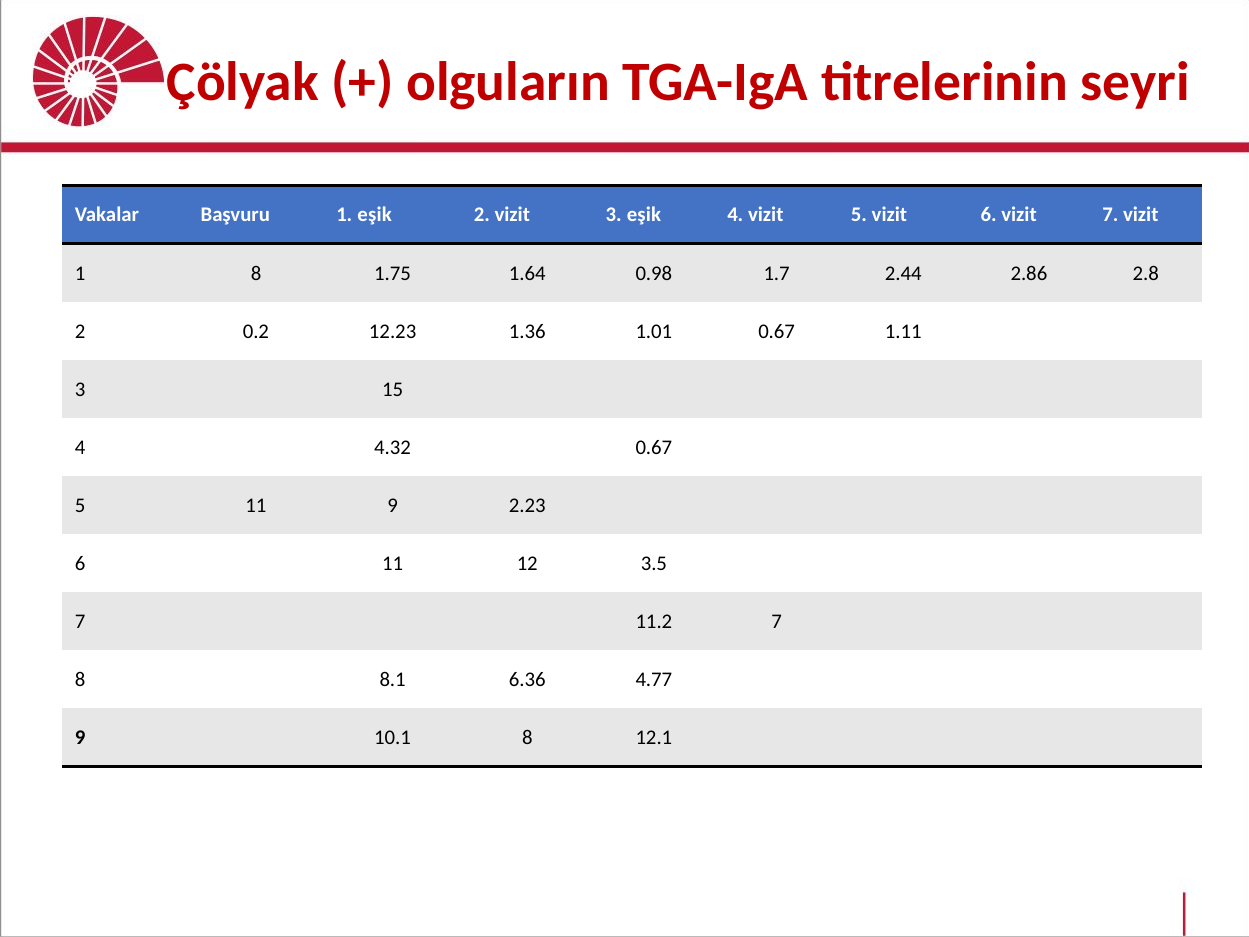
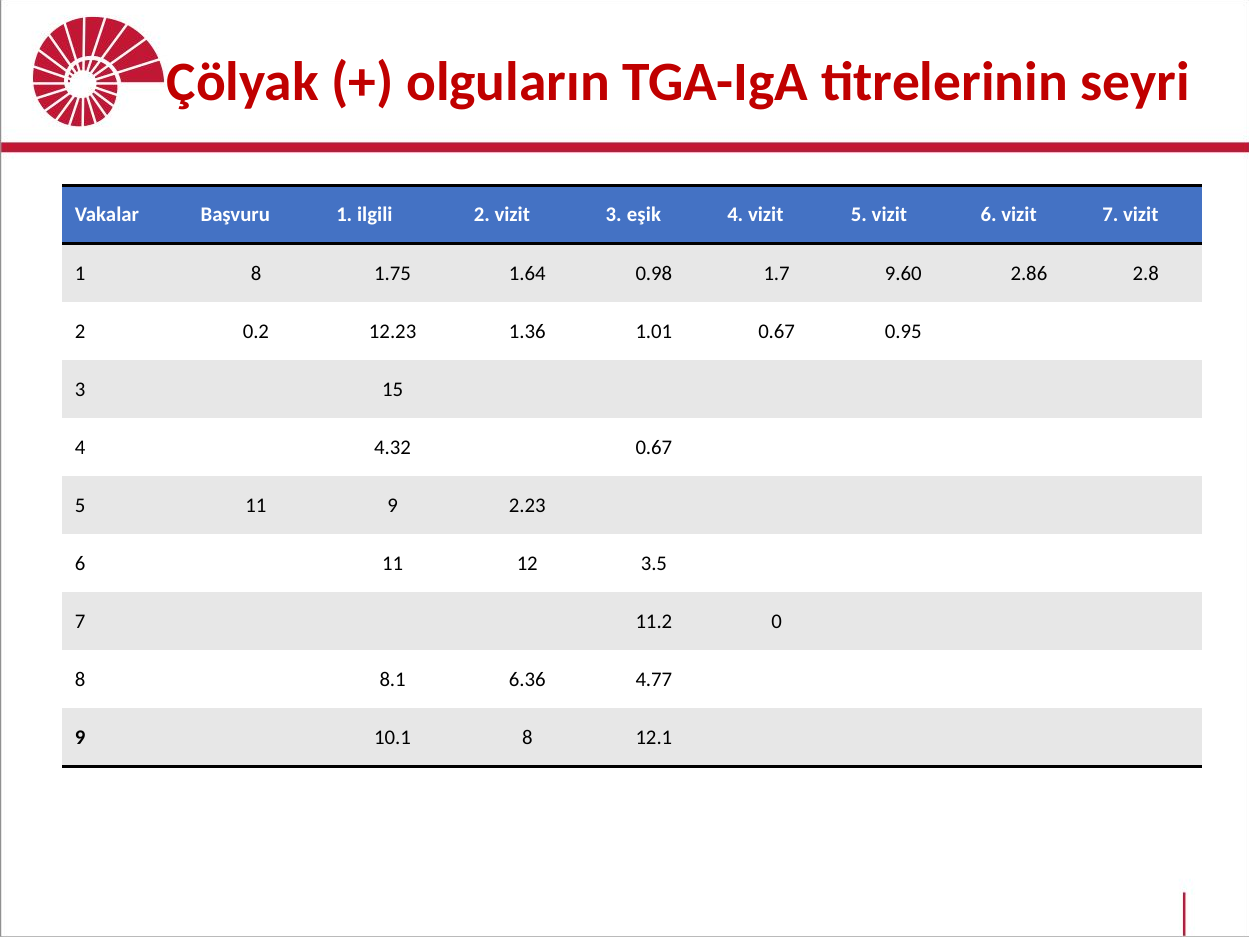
1 eşik: eşik -> ilgili (375, 215)
2.44: 2.44 -> 9.60 (903, 273)
1.11: 1.11 -> 0.95 (903, 331)
11.2 7: 7 -> 0 (777, 621)
